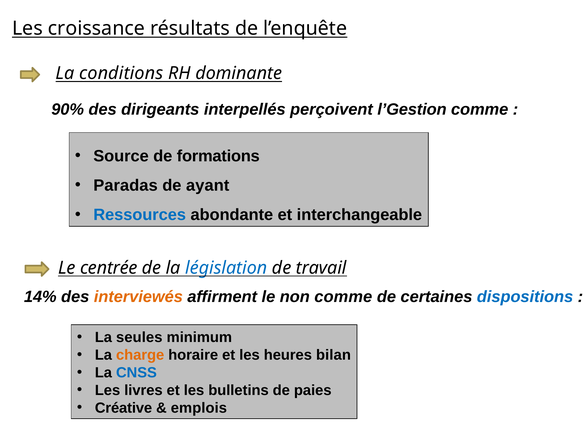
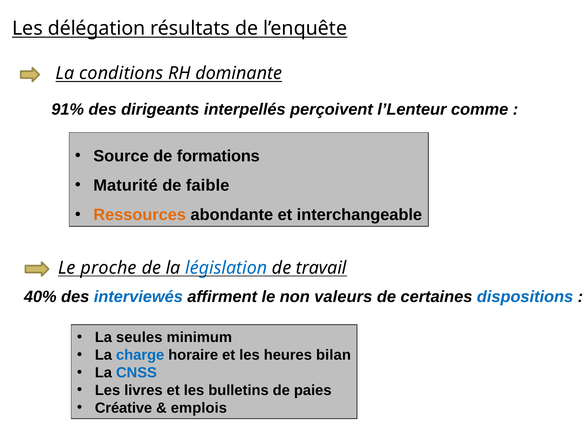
croissance: croissance -> délégation (97, 28)
90%: 90% -> 91% (68, 109)
l’Gestion: l’Gestion -> l’Lenteur (412, 109)
Paradas: Paradas -> Maturité (126, 186)
ayant: ayant -> faible (208, 186)
Ressources colour: blue -> orange (140, 215)
centrée: centrée -> proche (109, 268)
14%: 14% -> 40% (40, 297)
interviewés colour: orange -> blue (138, 297)
non comme: comme -> valeurs (343, 297)
charge colour: orange -> blue (140, 355)
